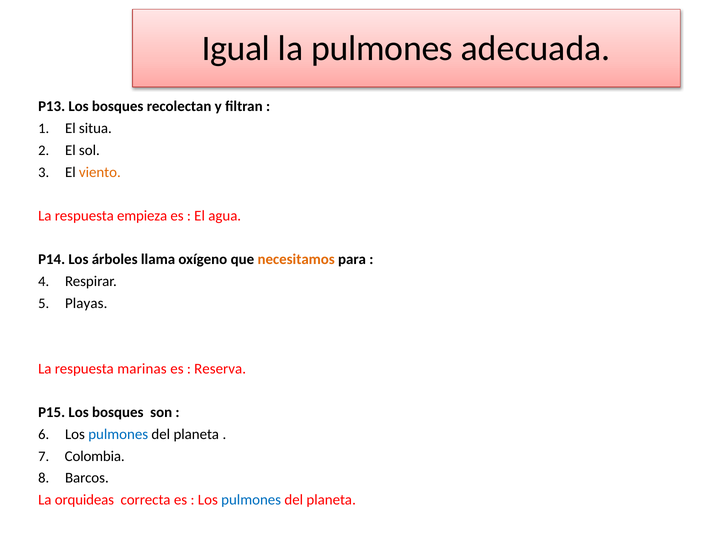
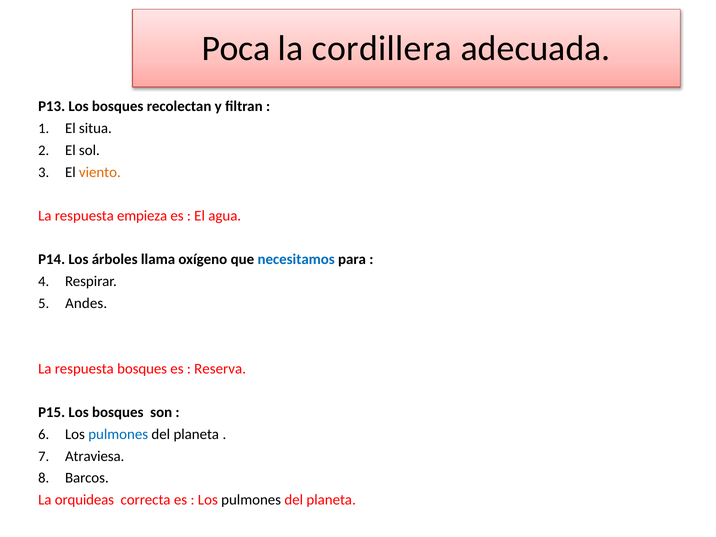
Igual: Igual -> Poca (236, 48)
la pulmones: pulmones -> cordillera (382, 48)
necesitamos colour: orange -> blue (296, 259)
Playas: Playas -> Andes (86, 303)
respuesta marinas: marinas -> bosques (142, 369)
Colombia: Colombia -> Atraviesa (95, 456)
pulmones colour: blue -> black (251, 500)
